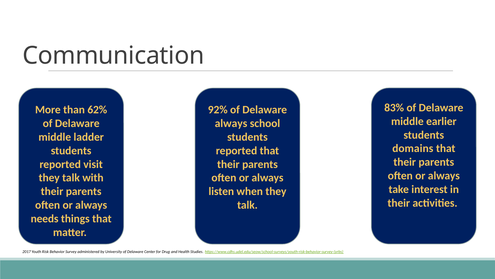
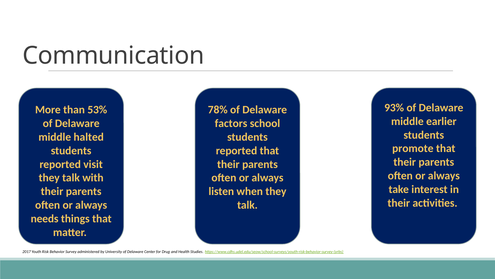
83%: 83% -> 93% (394, 107)
62%: 62% -> 53% (97, 109)
92%: 92% -> 78% (218, 109)
always: always -> factors (231, 123)
ladder: ladder -> halted (89, 137)
domains: domains -> promote (413, 148)
